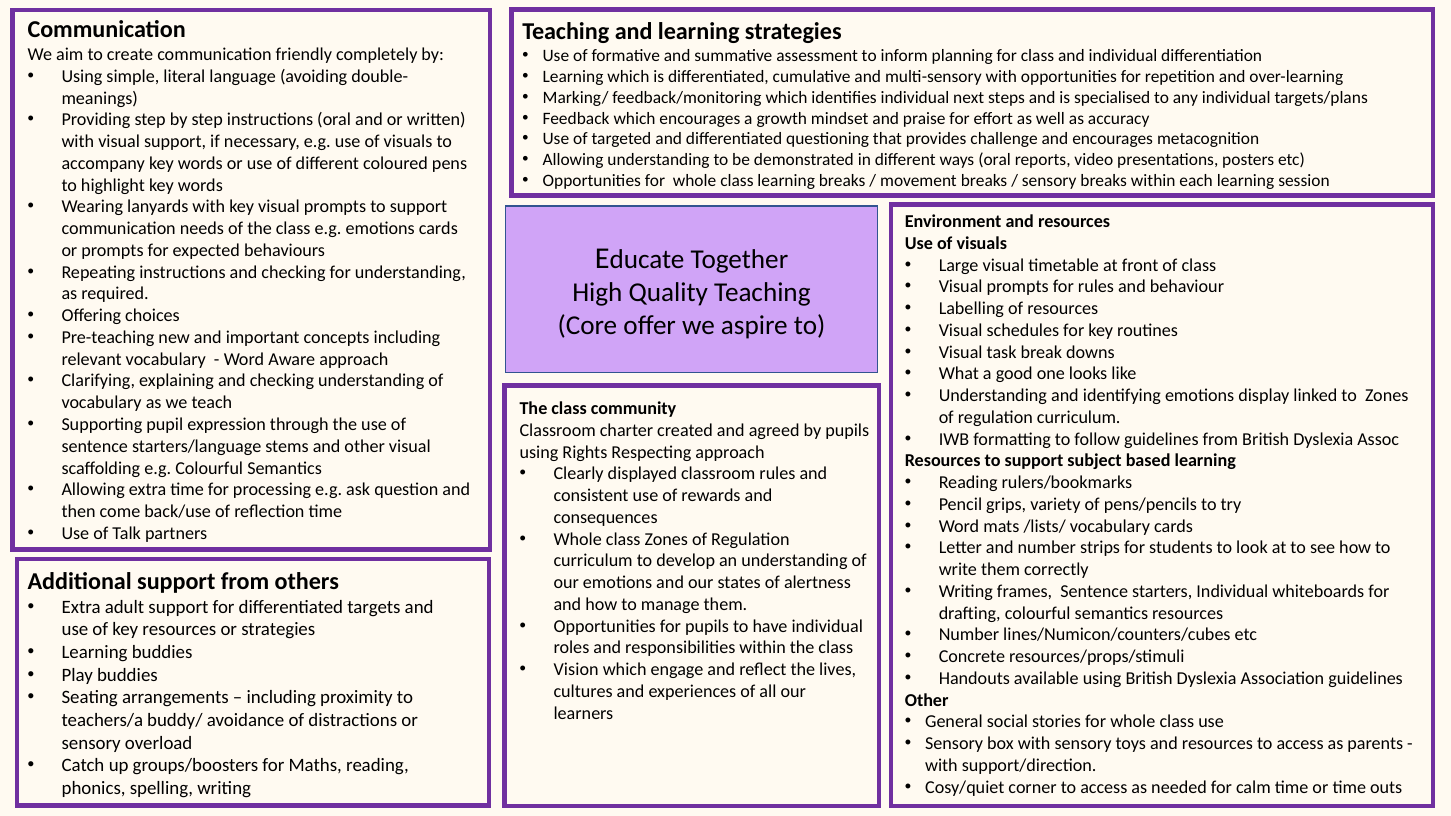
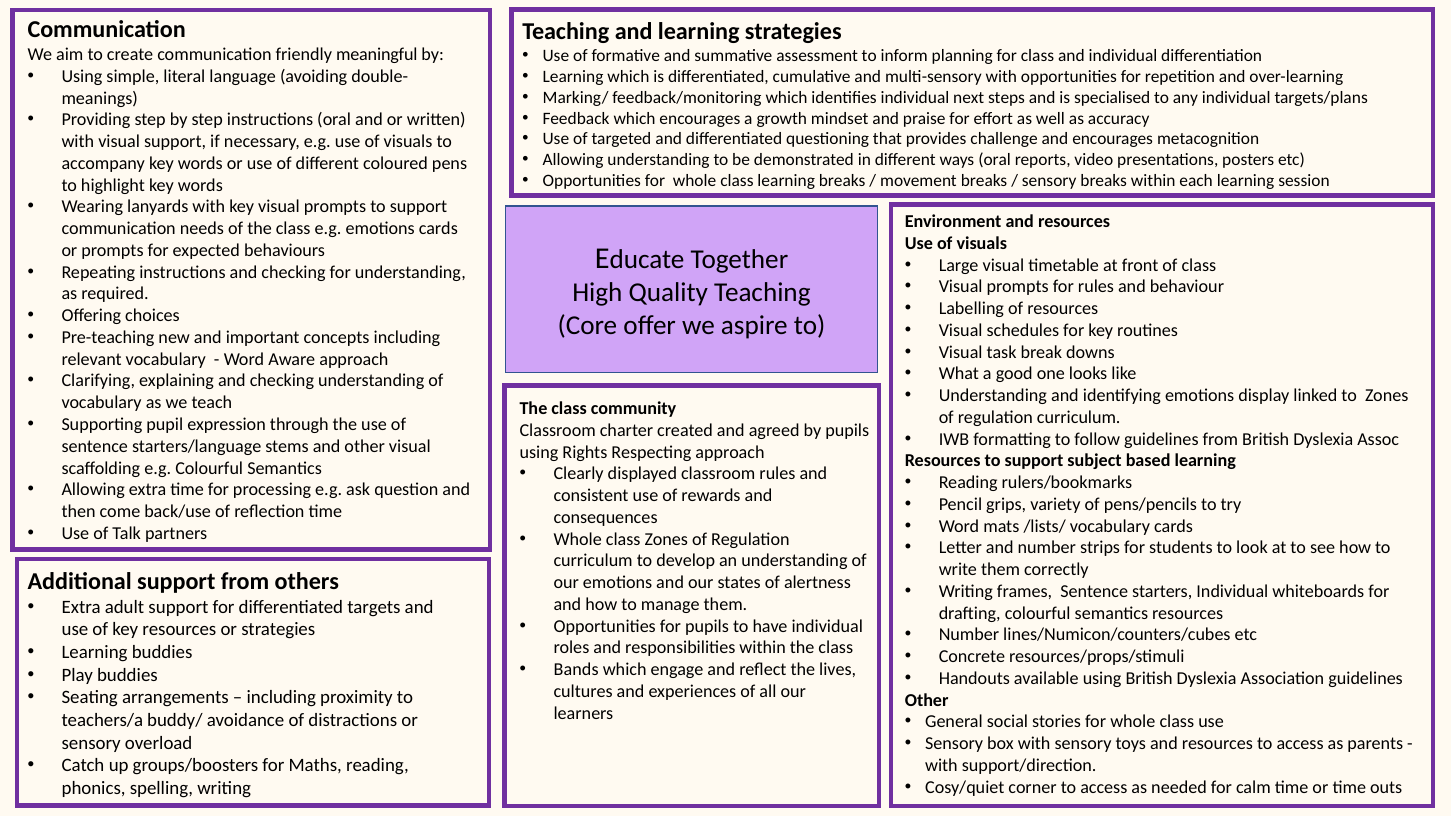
completely: completely -> meaningful (377, 55)
Vision: Vision -> Bands (576, 670)
